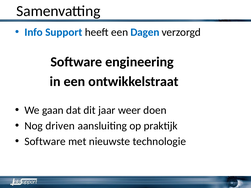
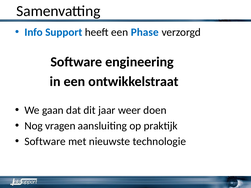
Dagen: Dagen -> Phase (145, 32)
driven: driven -> vragen (60, 126)
